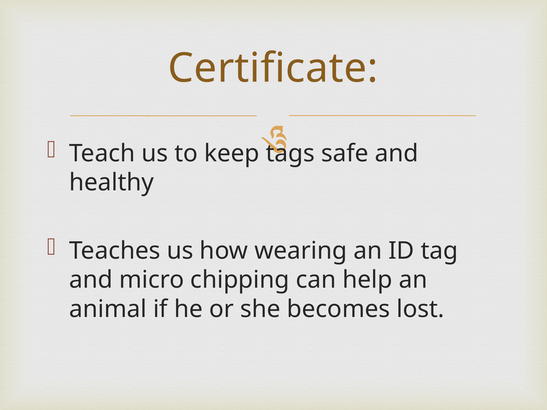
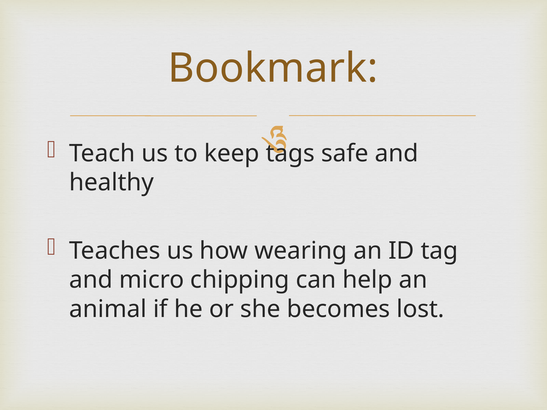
Certificate: Certificate -> Bookmark (273, 68)
